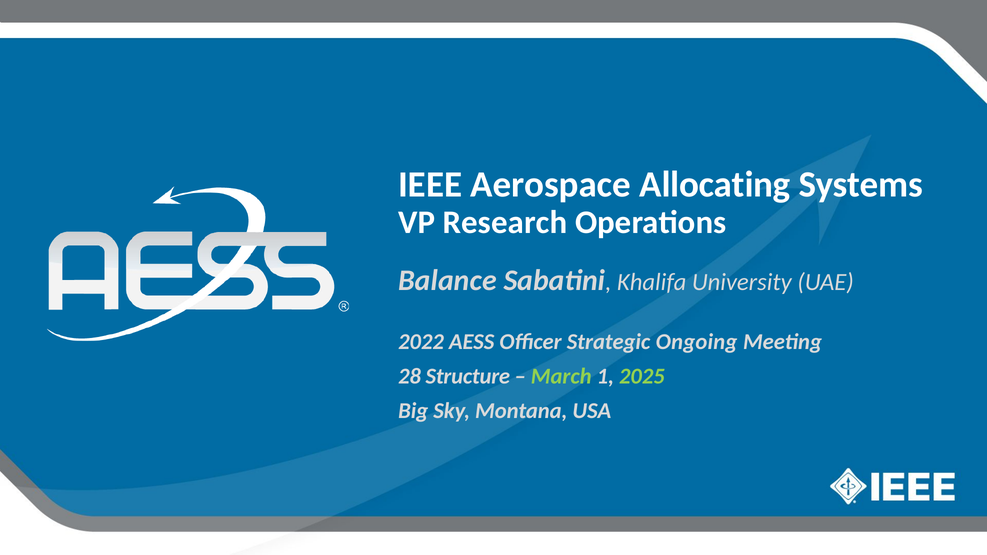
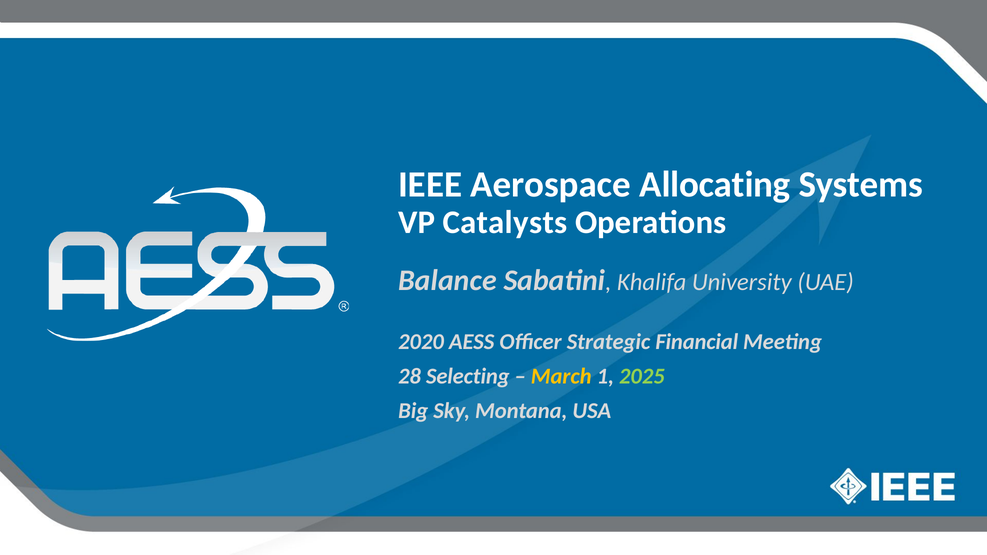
Research: Research -> Catalysts (505, 222)
2022: 2022 -> 2020 (421, 342)
Ongoing: Ongoing -> Financial (697, 342)
Structure: Structure -> Selecting (468, 376)
March colour: light green -> yellow (561, 376)
